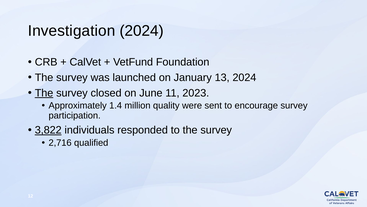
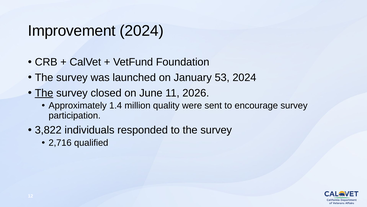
Investigation: Investigation -> Improvement (72, 31)
13: 13 -> 53 (222, 77)
2023: 2023 -> 2026 (196, 93)
3,822 underline: present -> none (48, 130)
